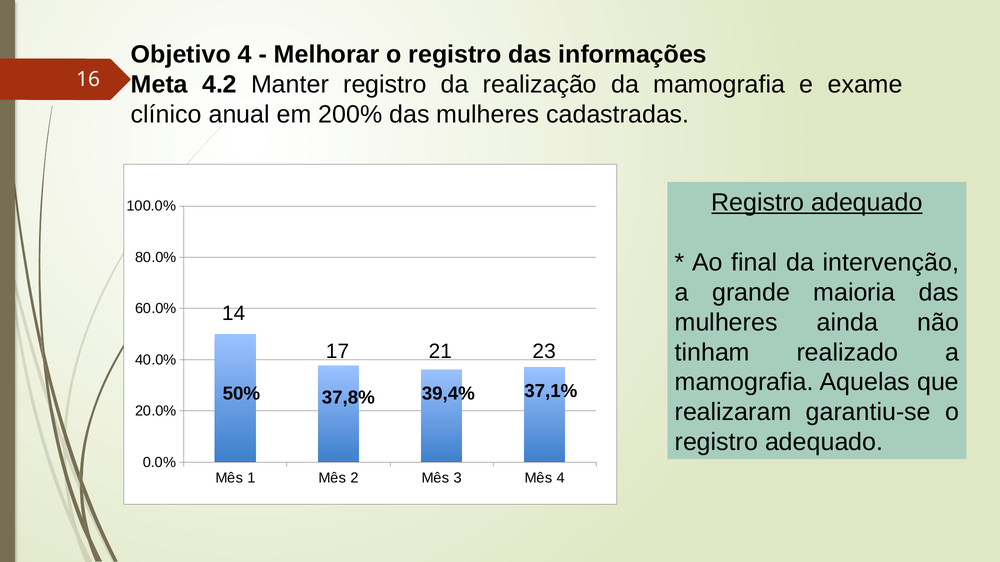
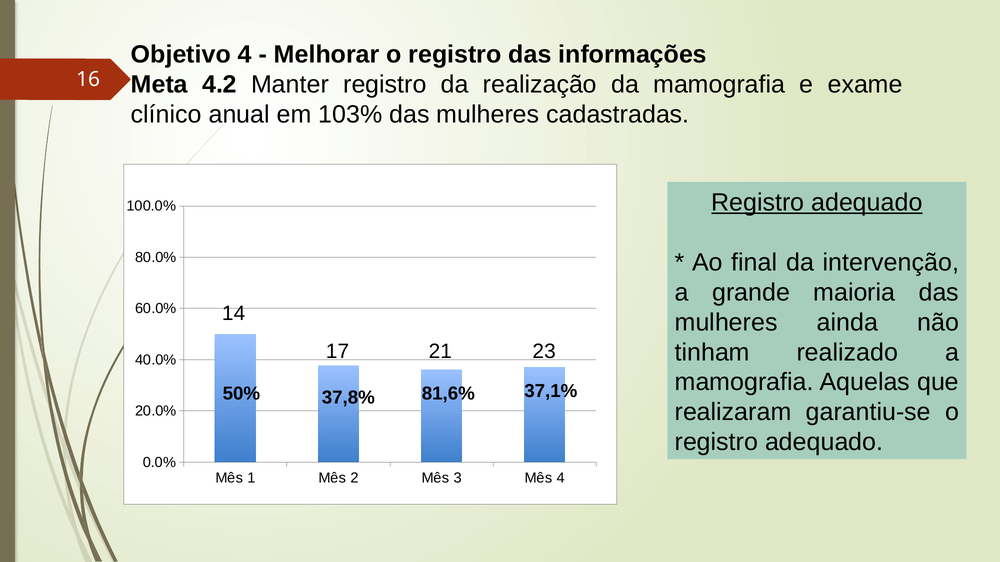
200%: 200% -> 103% (350, 114)
39,4%: 39,4% -> 81,6% (448, 394)
